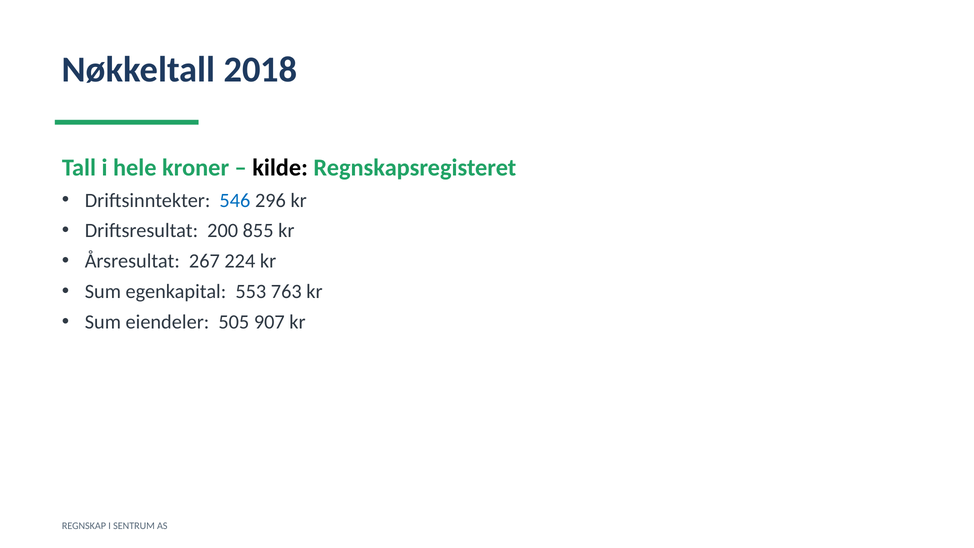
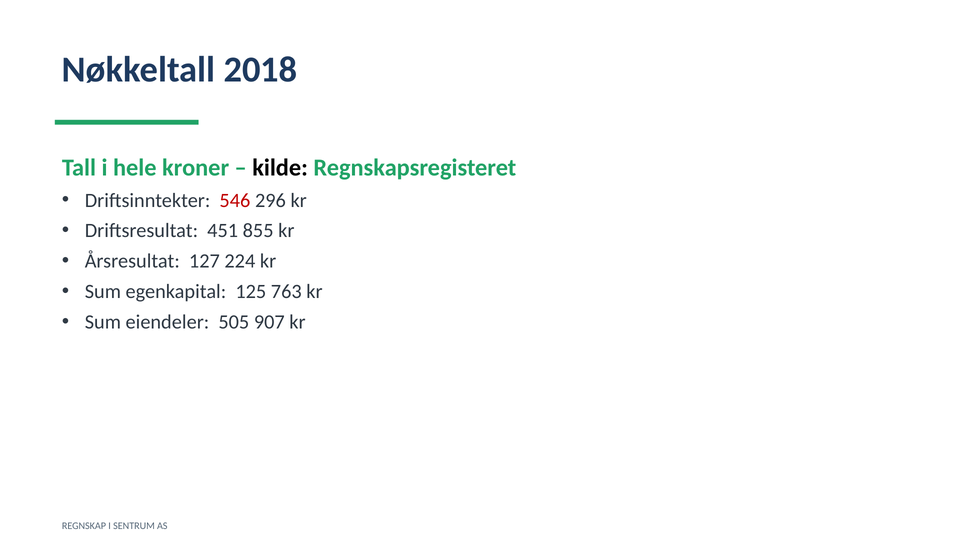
546 colour: blue -> red (235, 200)
200: 200 -> 451 (223, 231)
267: 267 -> 127 (204, 261)
553: 553 -> 125 (251, 292)
